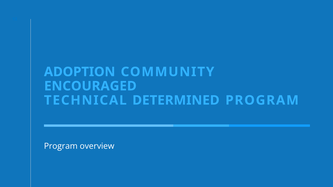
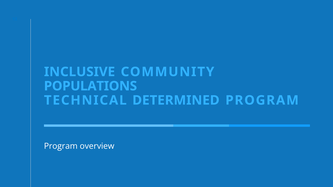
ADOPTION: ADOPTION -> INCLUSIVE (80, 72)
ENCOURAGED: ENCOURAGED -> POPULATIONS (90, 86)
